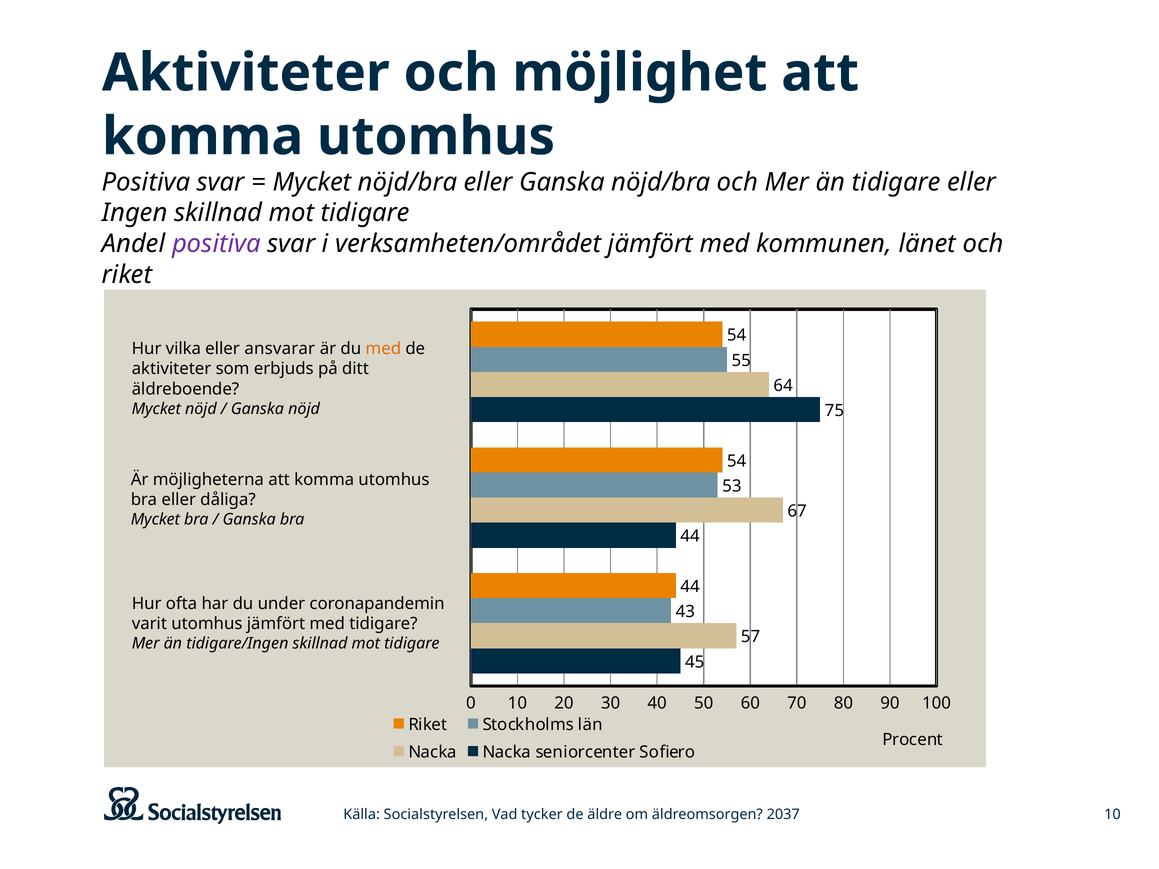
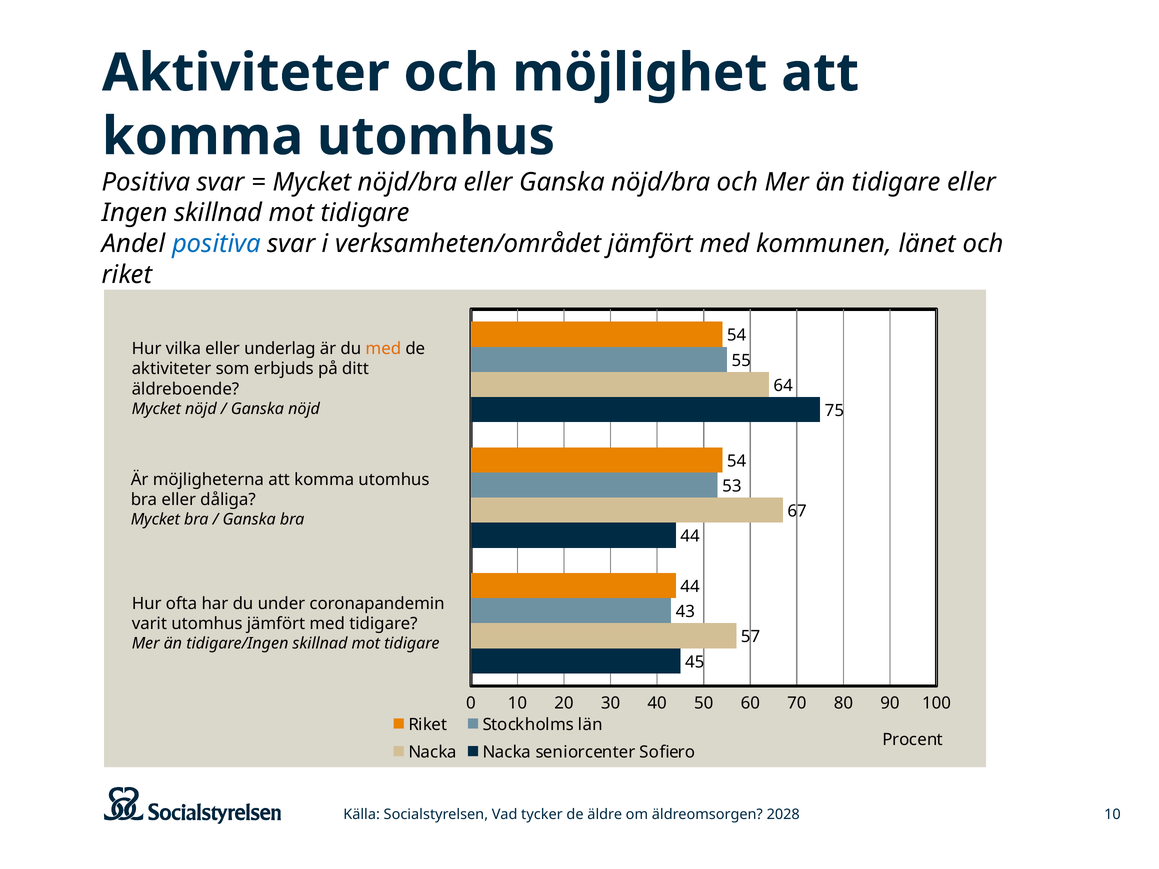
positiva colour: purple -> blue (217, 244)
ansvarar: ansvarar -> underlag (280, 349)
2037: 2037 -> 2028 (783, 815)
